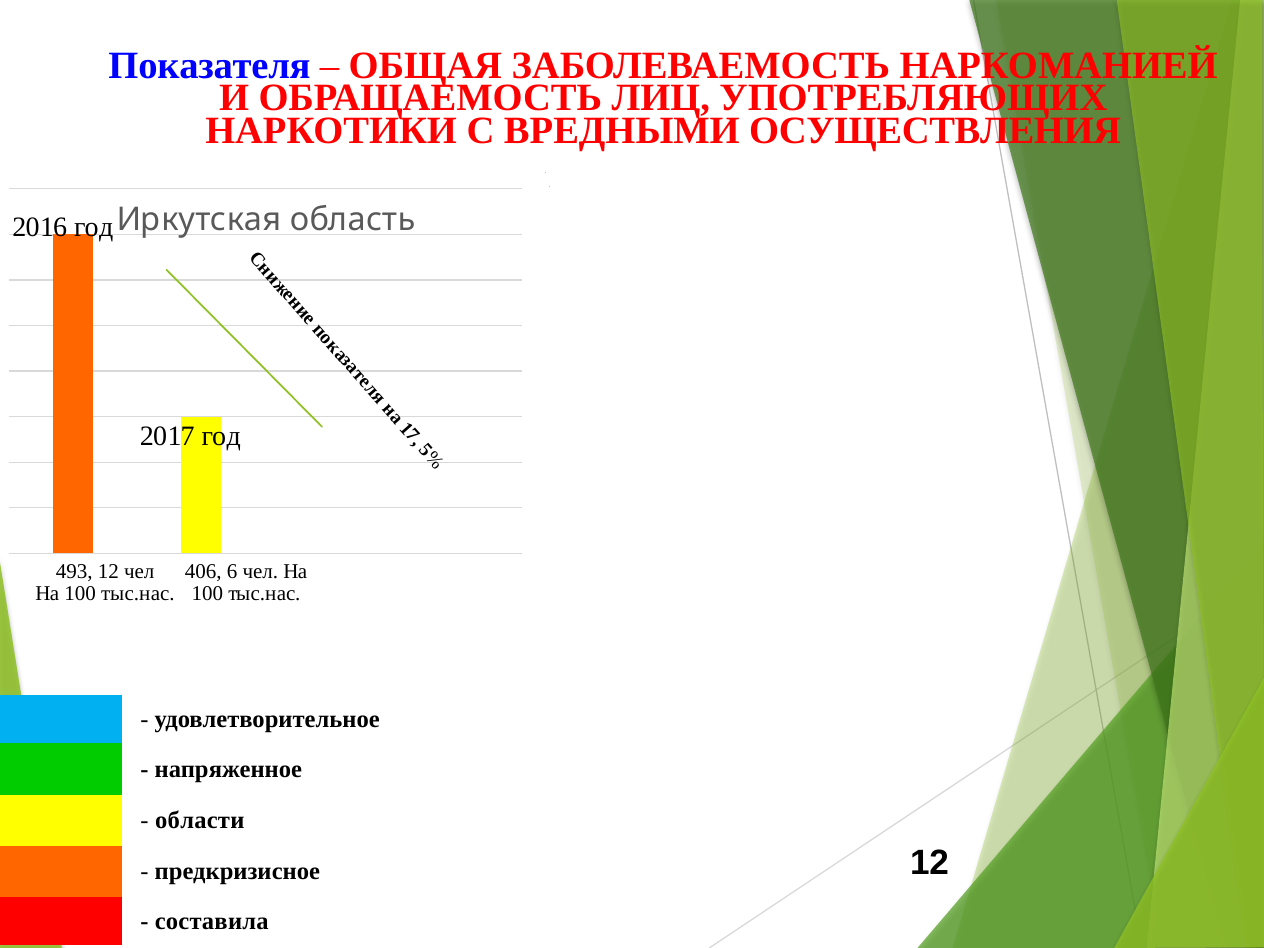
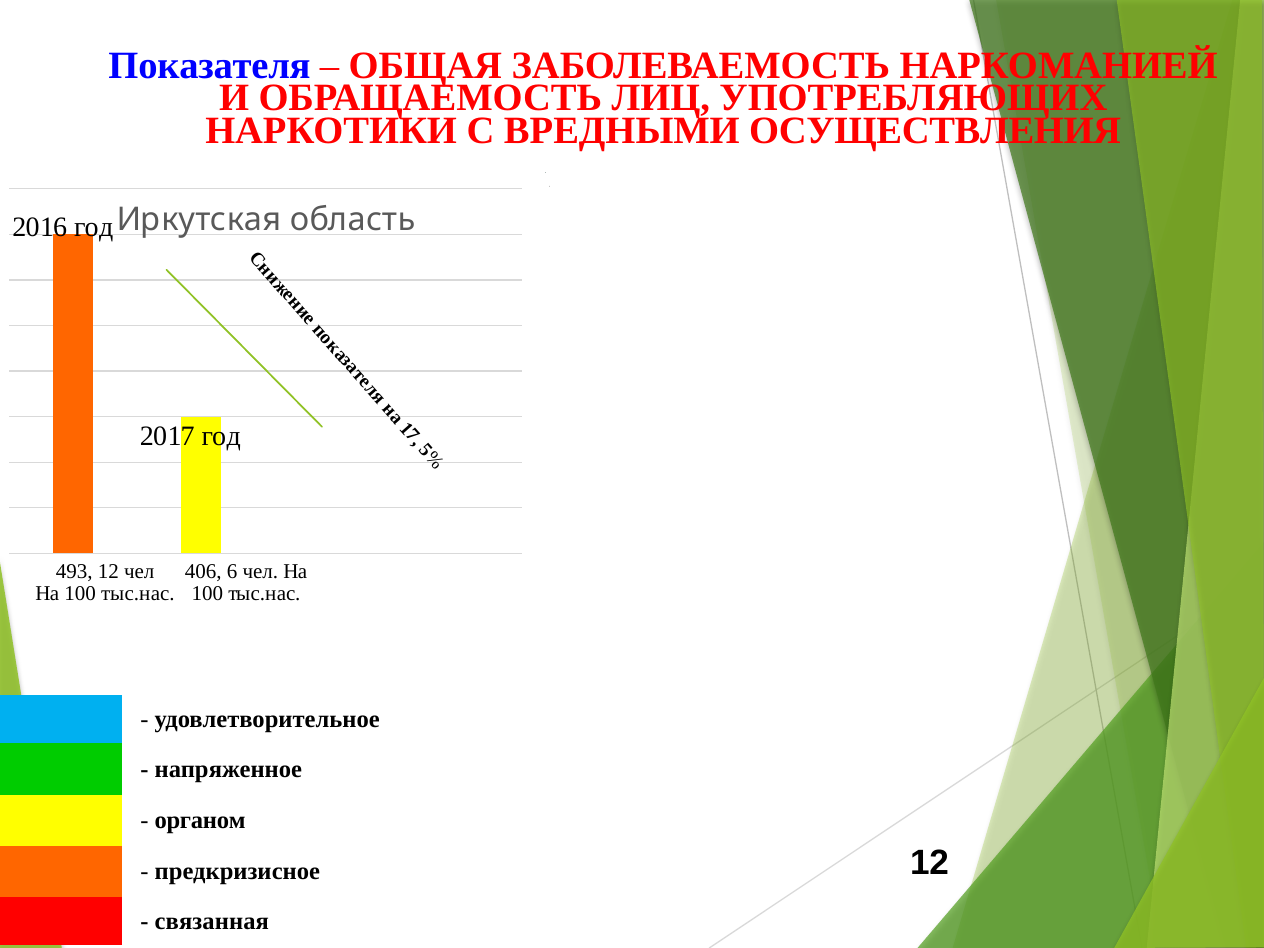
области: области -> органом (200, 820)
составила: составила -> связанная (212, 921)
